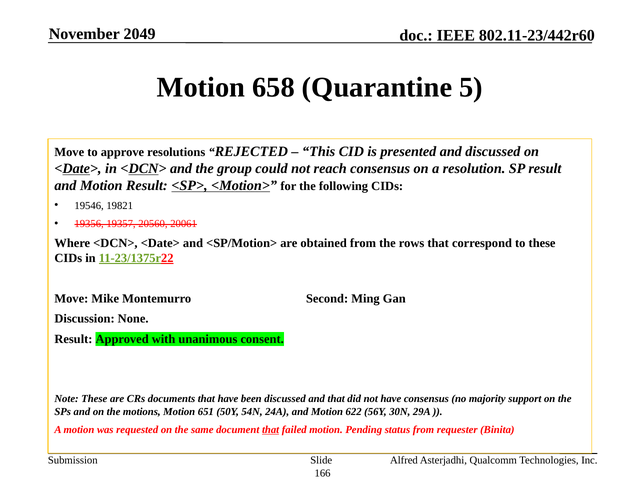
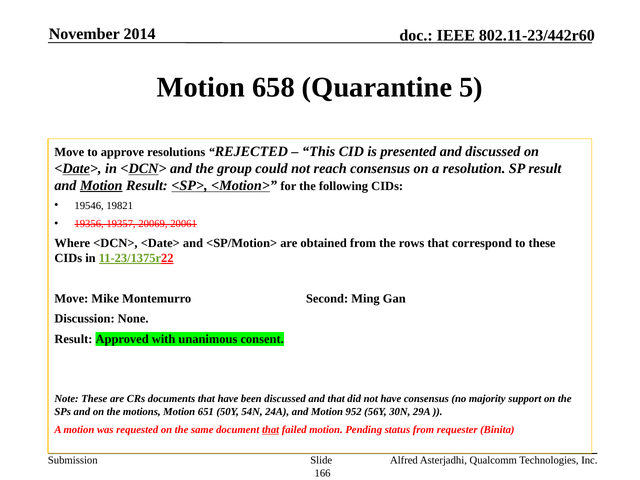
2049: 2049 -> 2014 (140, 34)
Motion underline: none -> present (101, 186)
20560: 20560 -> 20069 (153, 224)
622: 622 -> 952 (354, 412)
